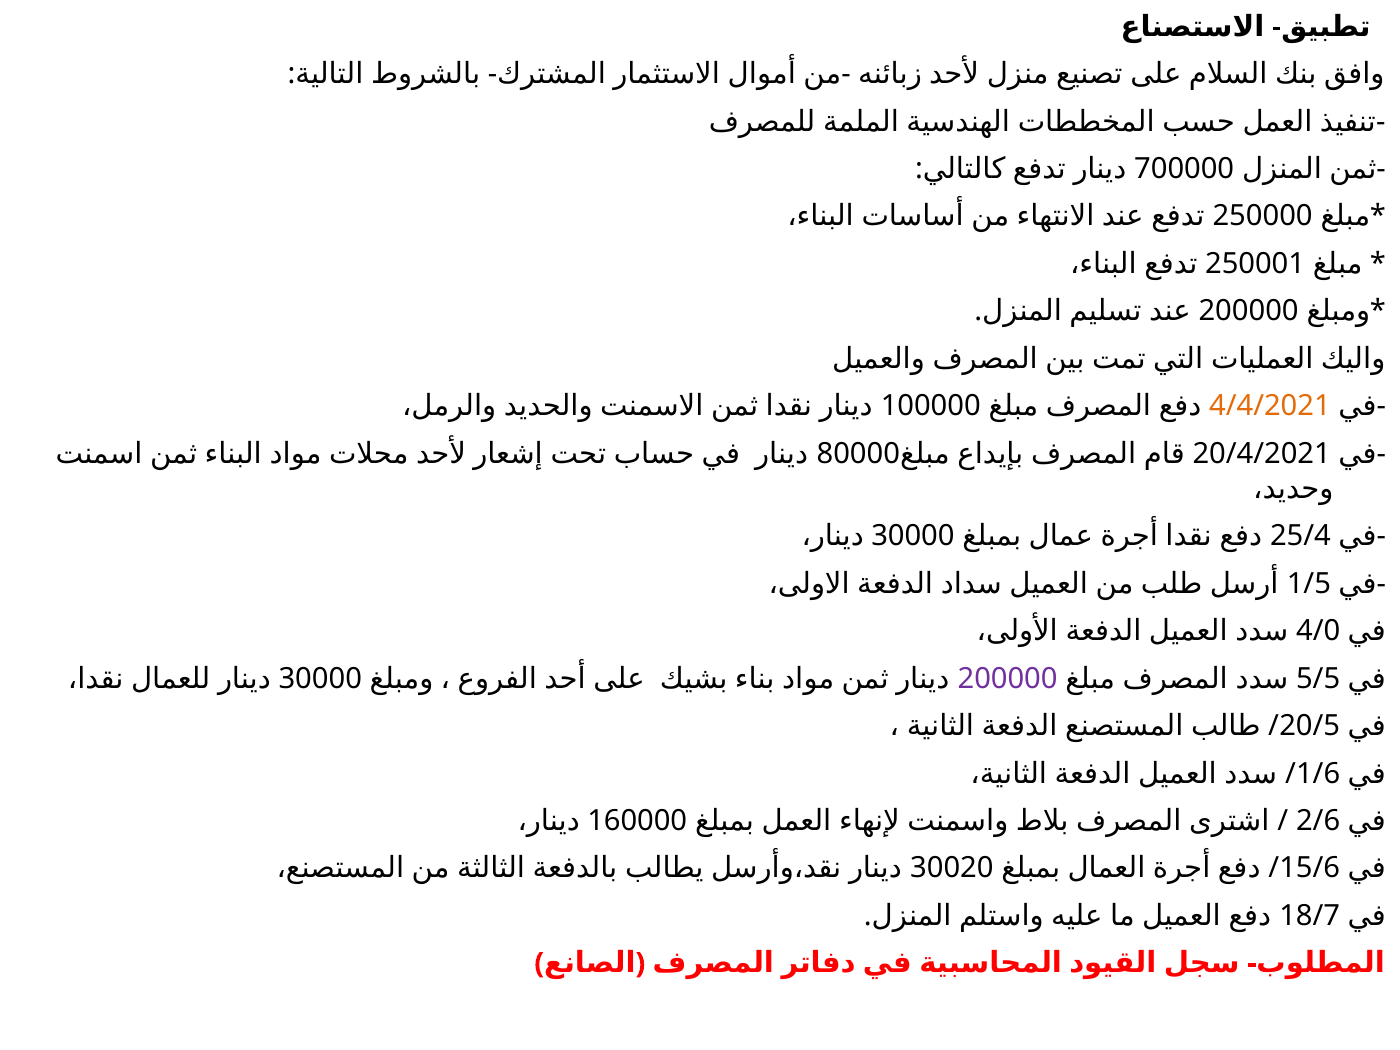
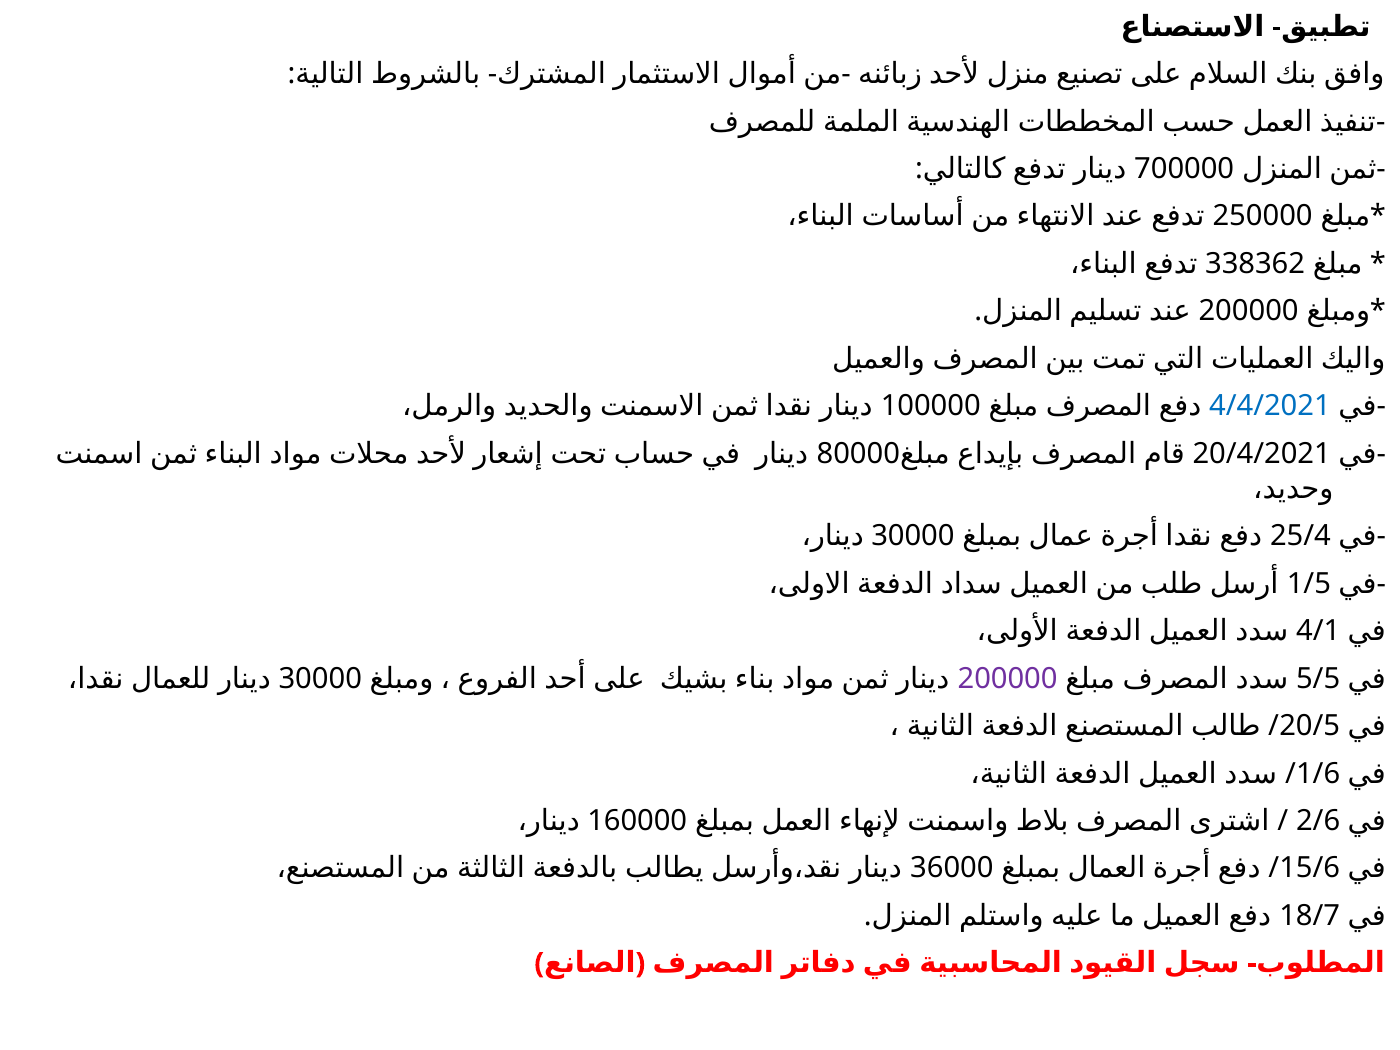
250001: 250001 -> 338362 (1255, 264)
4/4/2021 colour: orange -> blue (1270, 406)
4/0: 4/0 -> 4/1 (1318, 631)
30020: 30020 -> 36000 (952, 868)
